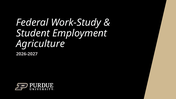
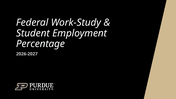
Agriculture: Agriculture -> Percentage (40, 44)
